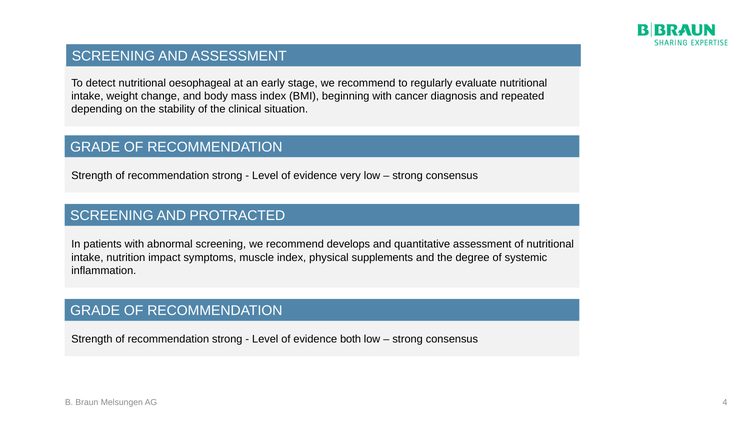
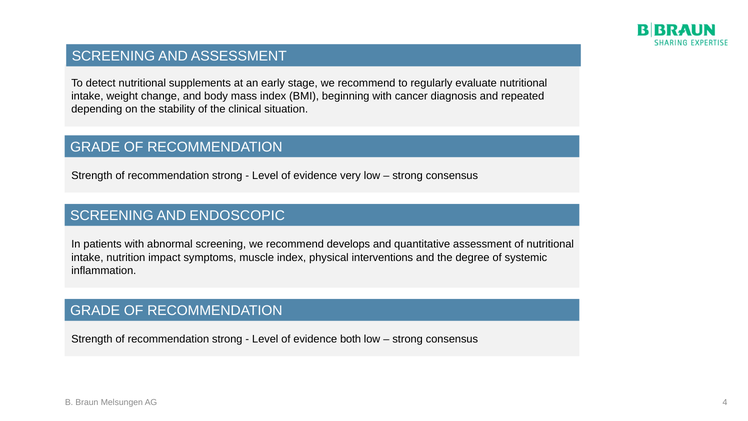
oesophageal: oesophageal -> supplements (200, 83)
PROTRACTED: PROTRACTED -> ENDOSCOPIC (237, 216)
supplements: supplements -> interventions (382, 257)
